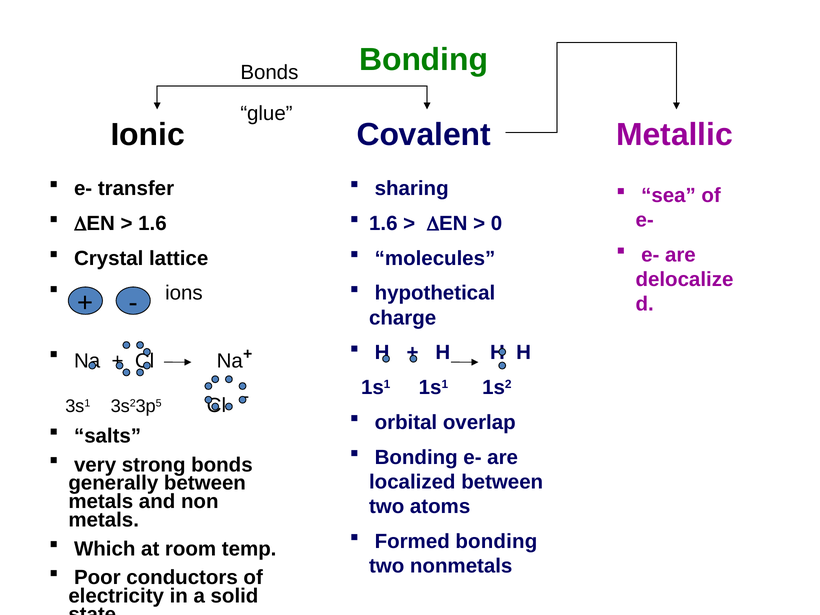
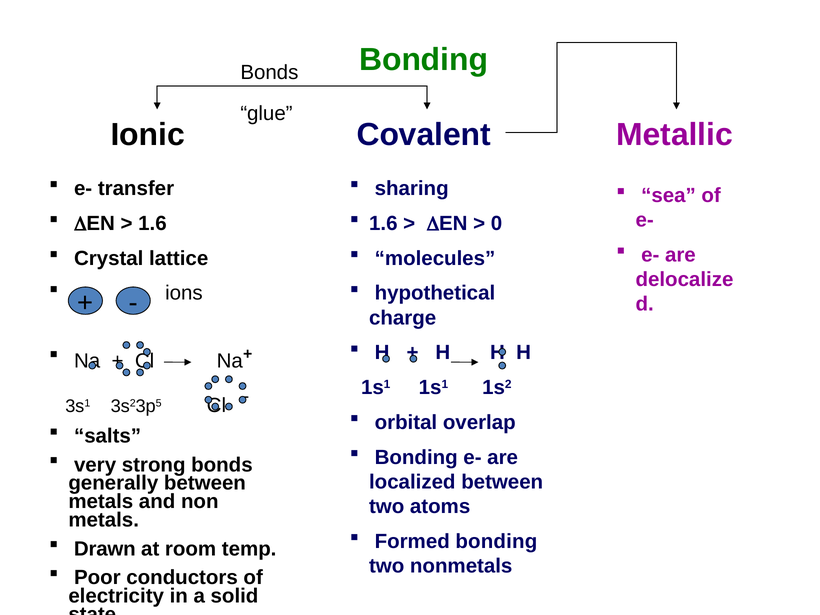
Which: Which -> Drawn (105, 549)
